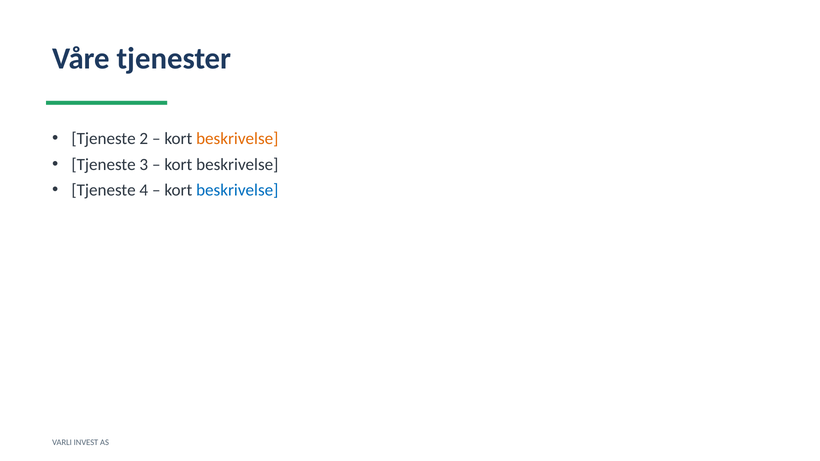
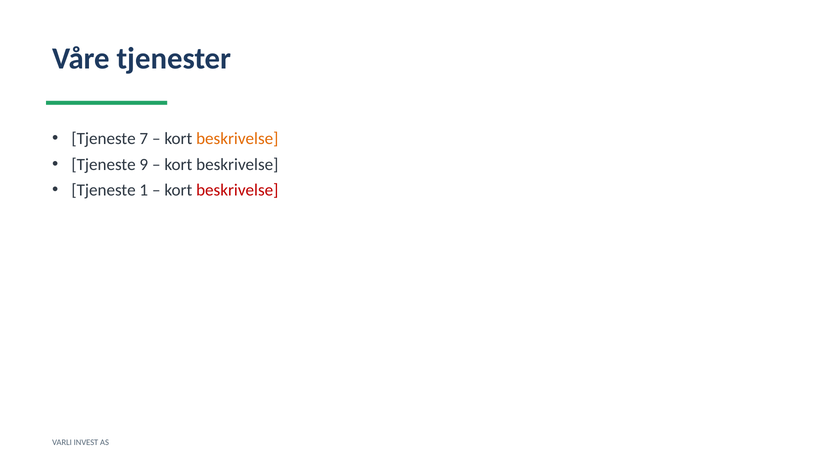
2: 2 -> 7 (144, 139)
3: 3 -> 9 (144, 165)
4: 4 -> 1 (144, 190)
beskrivelse colour: blue -> red (237, 190)
